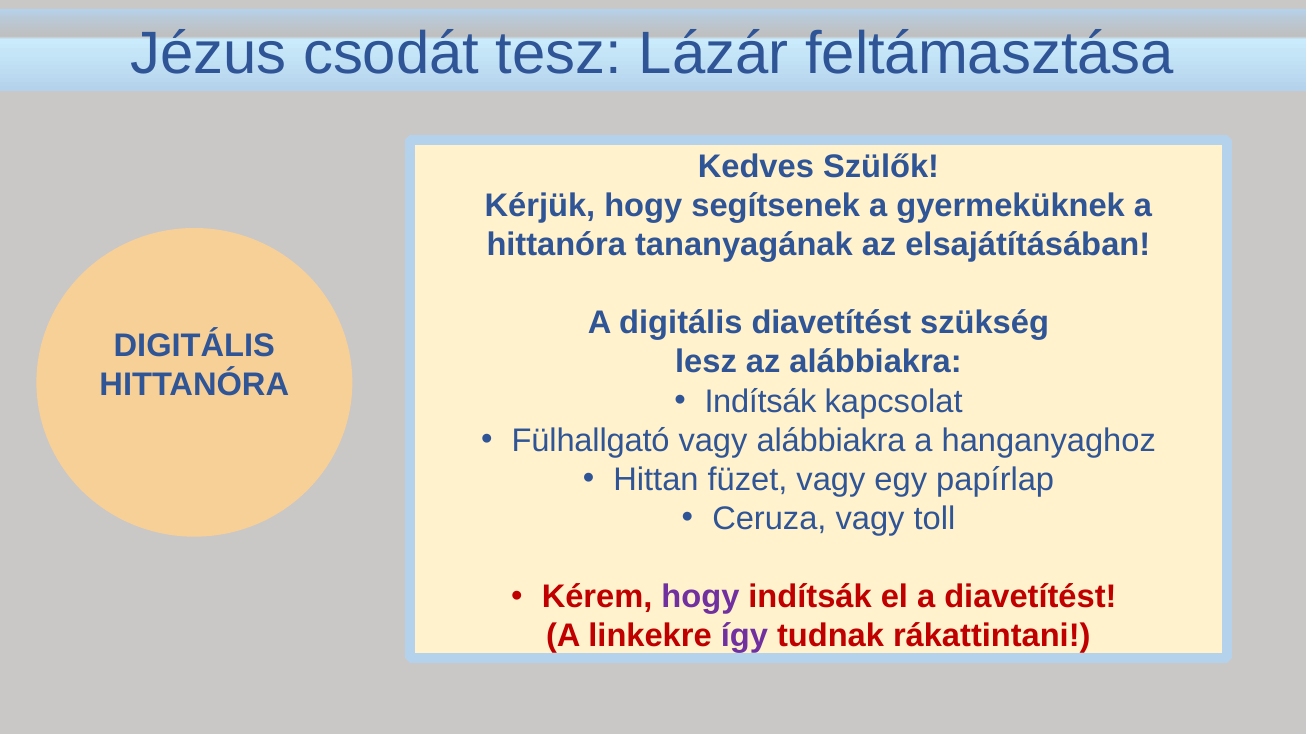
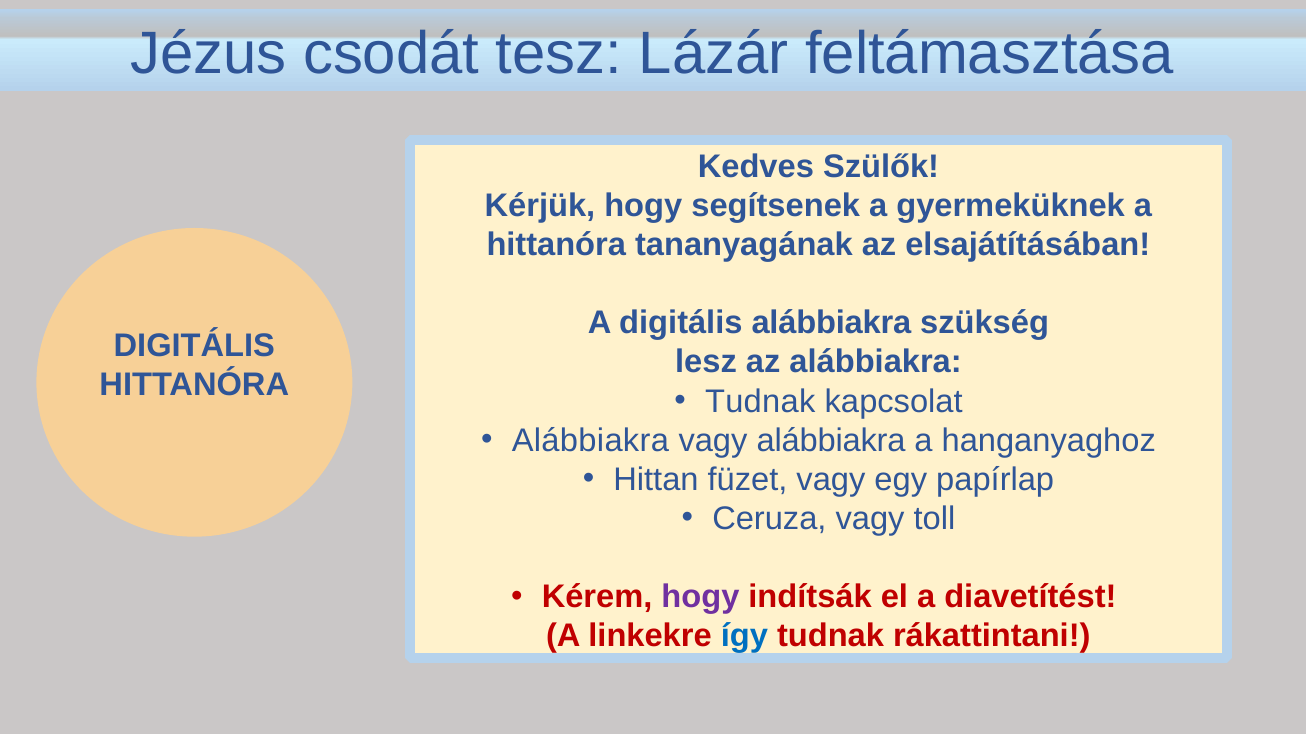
digitális diavetítést: diavetítést -> alábbiakra (831, 323)
Indítsák: Indítsák -> Tudnak (760, 402)
Fülhallgató: Fülhallgató -> Alábbiakra (590, 441)
így colour: purple -> blue (744, 637)
